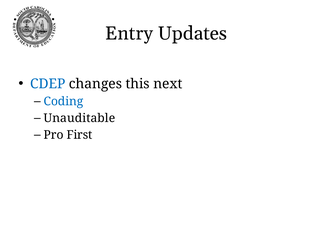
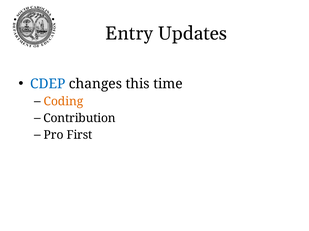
next: next -> time (168, 84)
Coding colour: blue -> orange (63, 102)
Unauditable: Unauditable -> Contribution (80, 119)
